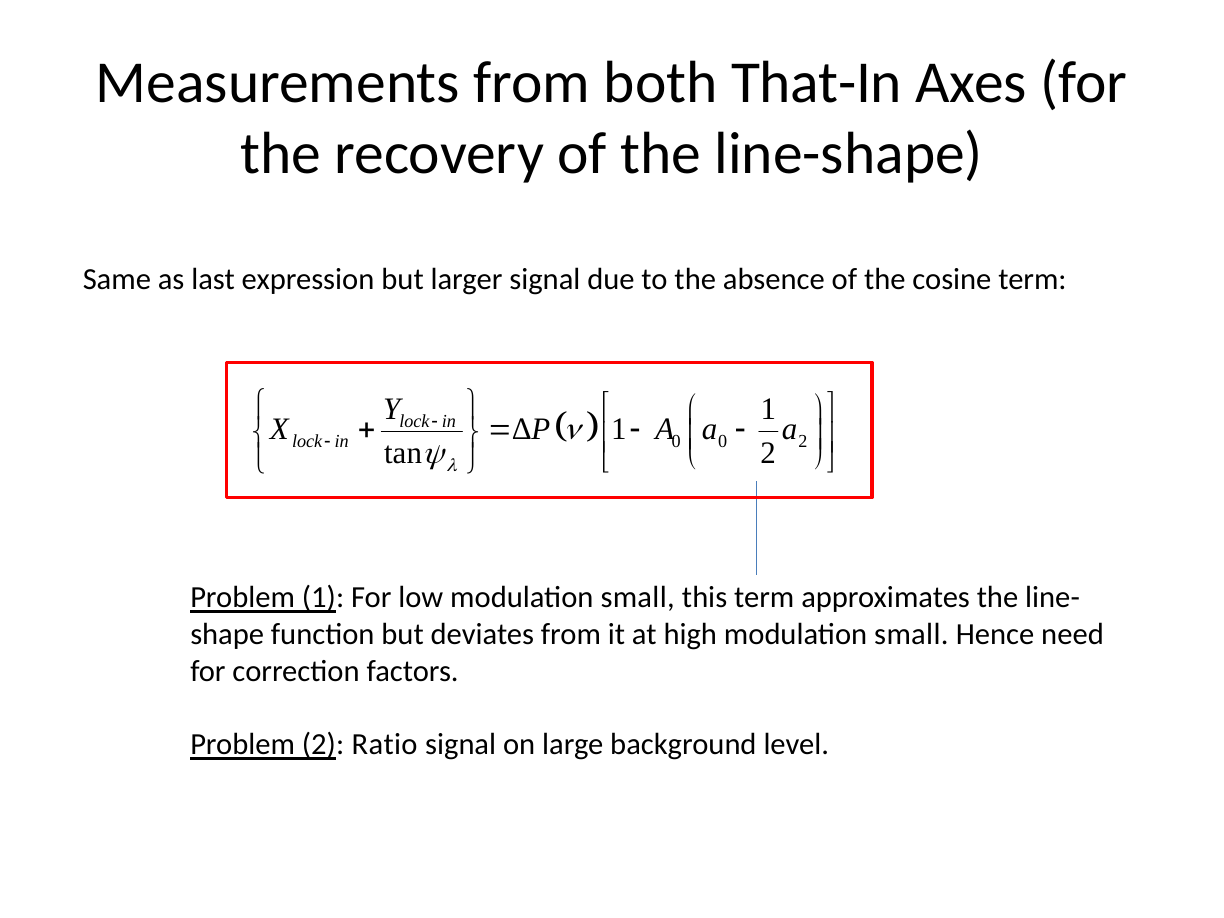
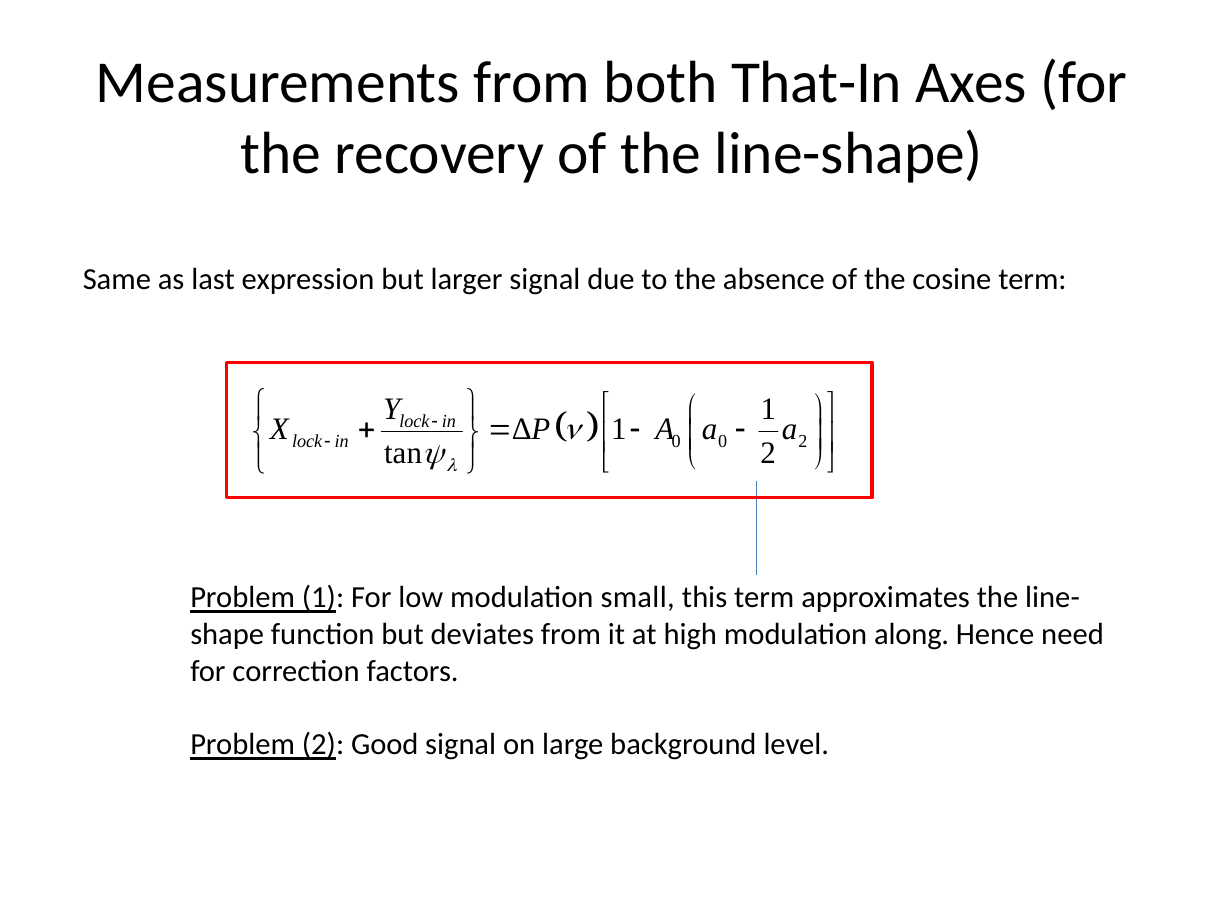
high modulation small: small -> along (912, 635)
Ratio: Ratio -> Good (385, 745)
